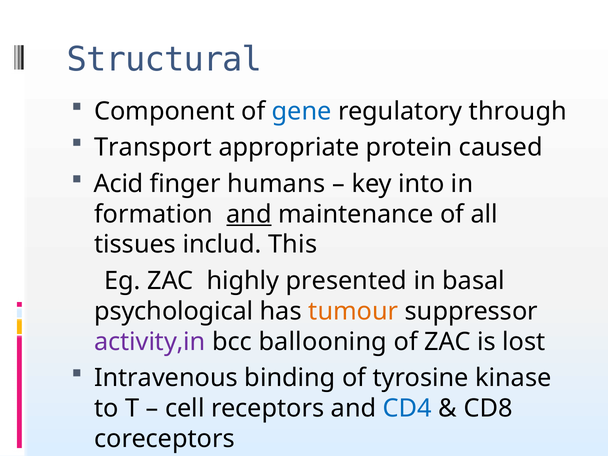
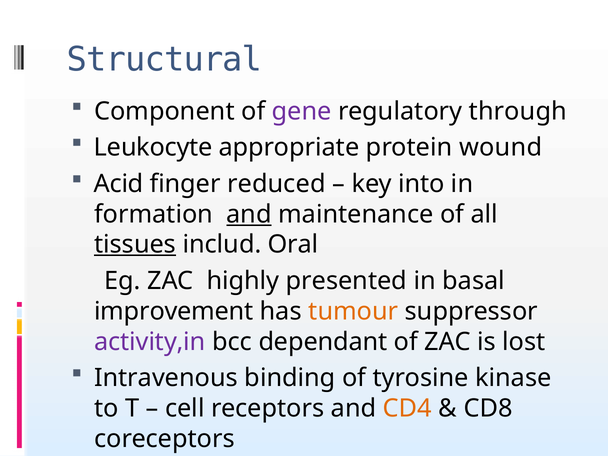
gene colour: blue -> purple (302, 111)
Transport: Transport -> Leukocyte (153, 147)
caused: caused -> wound (501, 147)
humans: humans -> reduced (276, 184)
tissues underline: none -> present (135, 245)
This: This -> Oral (293, 245)
psychological: psychological -> improvement (174, 311)
ballooning: ballooning -> dependant (323, 342)
CD4 colour: blue -> orange (407, 408)
